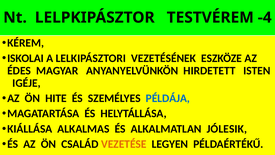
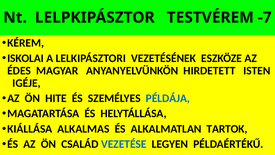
-4: -4 -> -7 (265, 17)
JÓLESIK: JÓLESIK -> TARTOK (227, 129)
VEZETÉSE colour: orange -> blue (124, 144)
